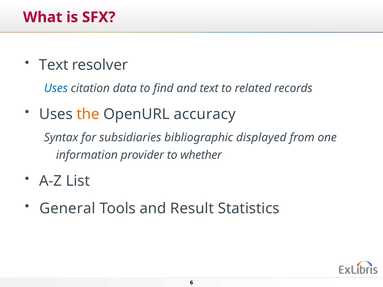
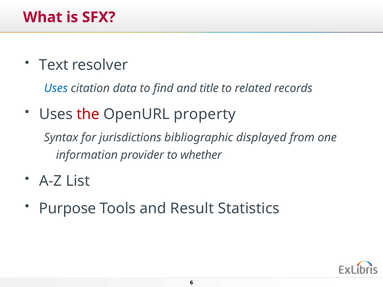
and text: text -> title (209, 88)
the colour: orange -> red (88, 114)
accuracy: accuracy -> property (205, 114)
subsidiaries: subsidiaries -> jurisdictions (130, 138)
General: General -> Purpose (68, 209)
